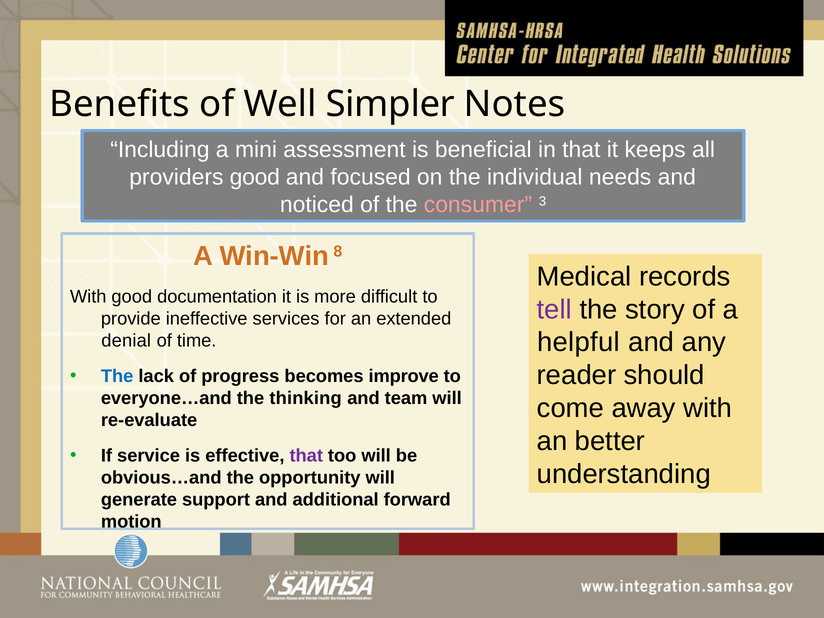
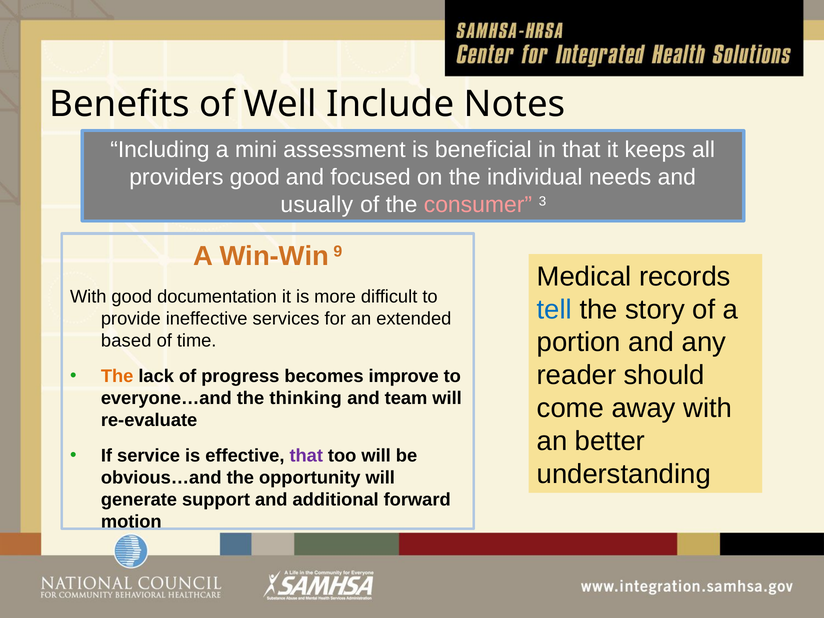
Simpler: Simpler -> Include (390, 104)
noticed: noticed -> usually (317, 205)
8: 8 -> 9 (338, 252)
tell colour: purple -> blue (554, 309)
helpful: helpful -> portion (579, 342)
denial: denial -> based (126, 340)
The colour: blue -> orange (117, 376)
